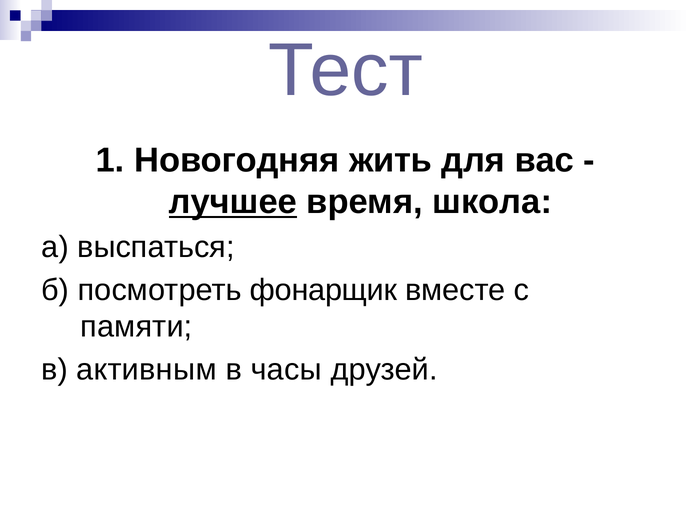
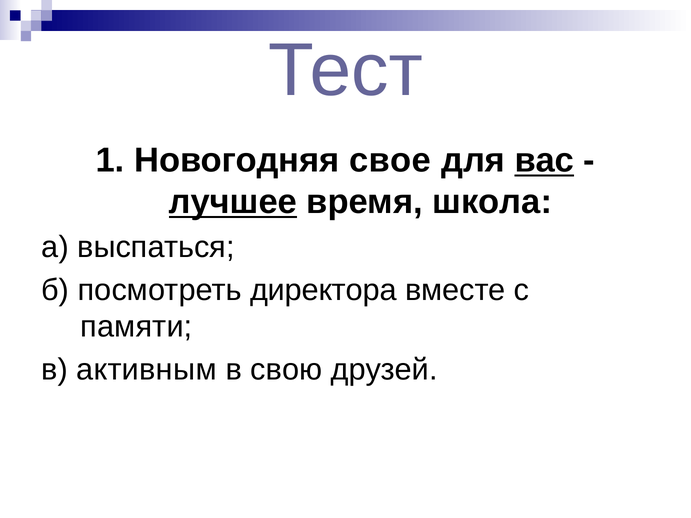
жить: жить -> свое (390, 161)
вас underline: none -> present (544, 161)
фонарщик: фонарщик -> директора (323, 290)
часы: часы -> свою (286, 370)
